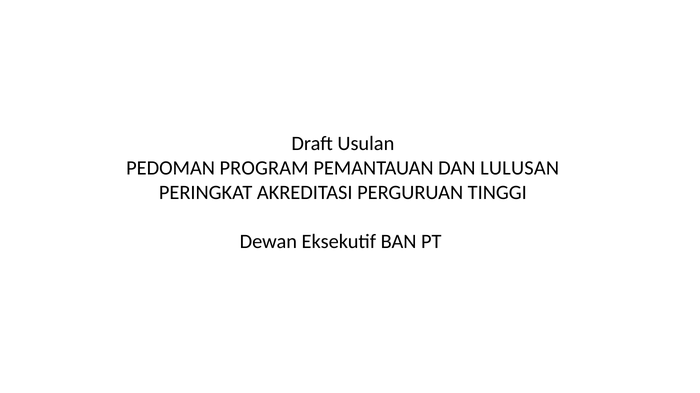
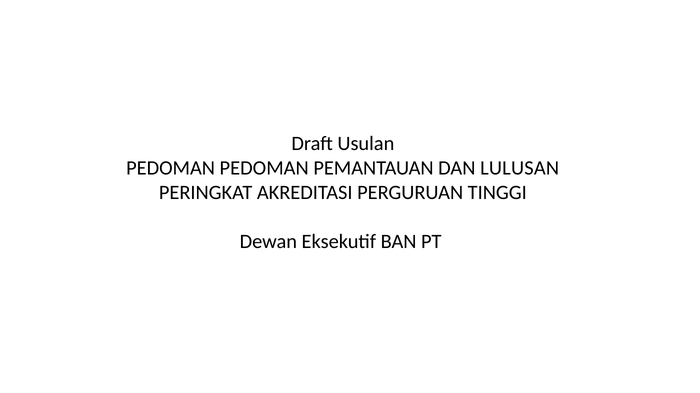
PEDOMAN PROGRAM: PROGRAM -> PEDOMAN (264, 168)
